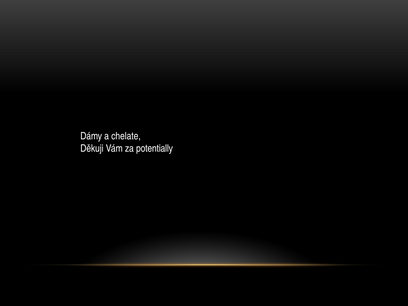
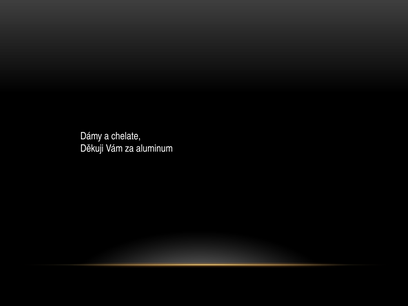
potentially: potentially -> aluminum (154, 148)
